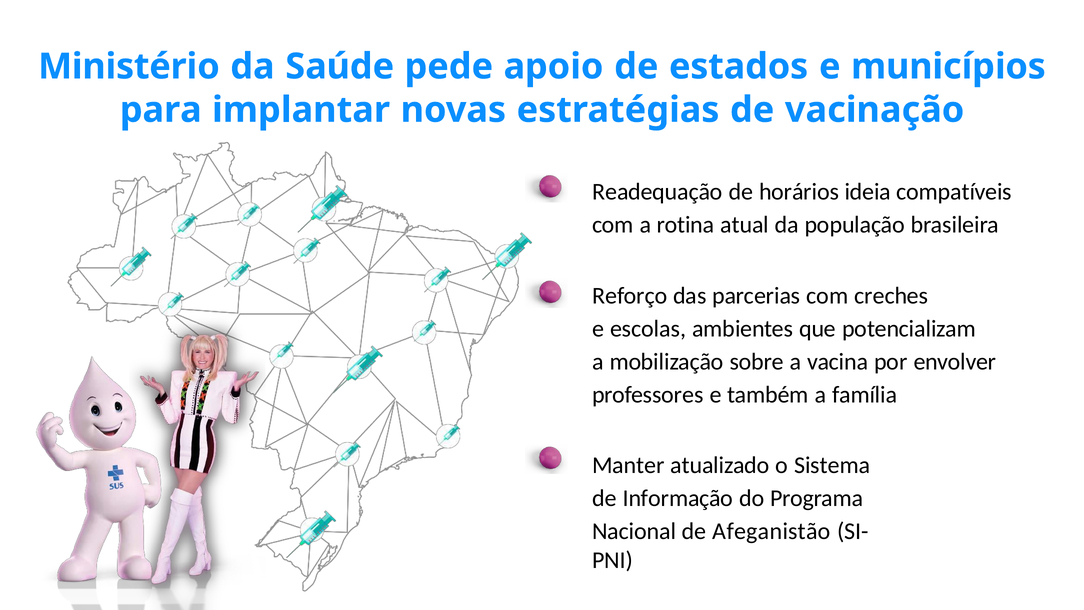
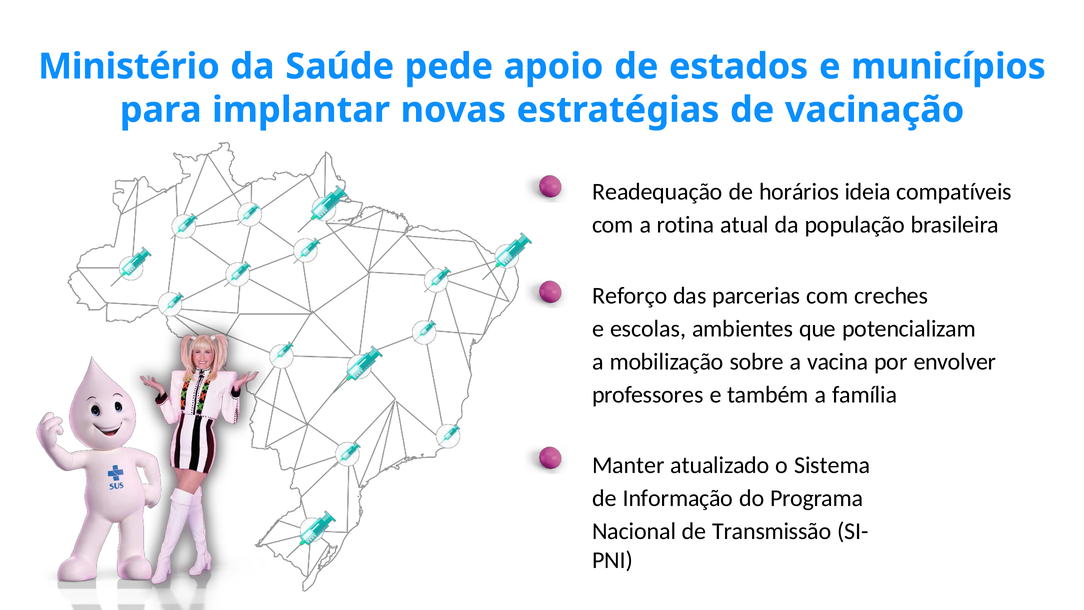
Afeganistão: Afeganistão -> Transmissão (772, 531)
